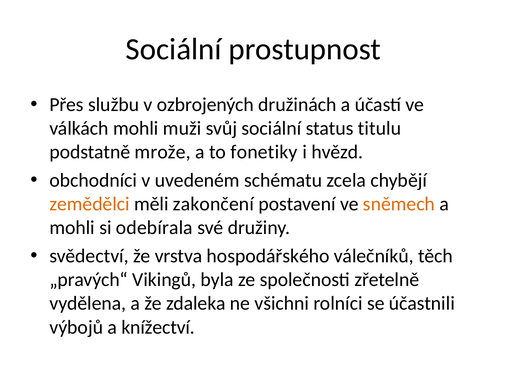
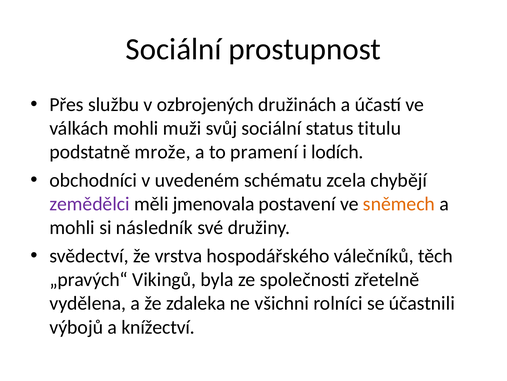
fonetiky: fonetiky -> pramení (264, 152)
hvězd: hvězd -> lodích (337, 152)
zemědělci colour: orange -> purple (90, 204)
zakončení: zakončení -> jmenovala (214, 204)
odebírala: odebírala -> následník (154, 227)
